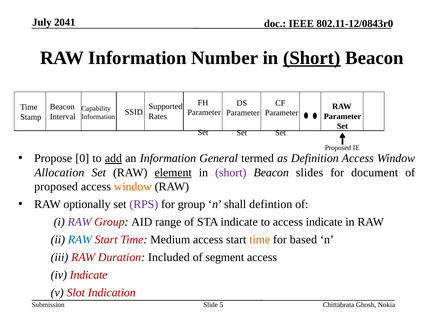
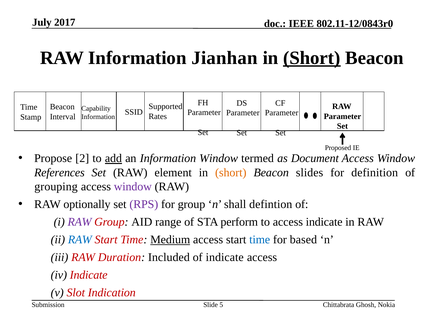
2041: 2041 -> 2017 (65, 22)
Number: Number -> Jianhan (225, 58)
0: 0 -> 2 (82, 158)
Information General: General -> Window (219, 158)
Definition: Definition -> Document (315, 158)
Allocation: Allocation -> References (59, 172)
element underline: present -> none (173, 172)
short colour: purple -> orange (231, 172)
document: document -> definition (375, 172)
proposed: proposed -> grouping (56, 186)
window colour: orange -> purple (133, 186)
STA indicate: indicate -> perform (239, 222)
Medium underline: none -> present (170, 239)
time colour: orange -> blue (260, 239)
of segment: segment -> indicate (225, 257)
